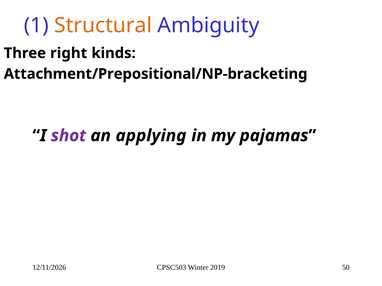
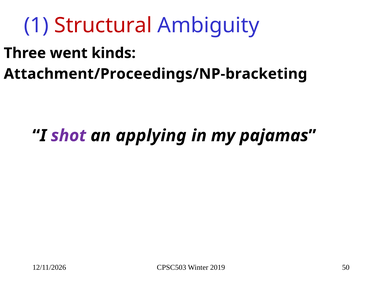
Structural colour: orange -> red (103, 25)
right: right -> went (69, 53)
Attachment/Prepositional/NP-bracketing: Attachment/Prepositional/NP-bracketing -> Attachment/Proceedings/NP-bracketing (156, 74)
